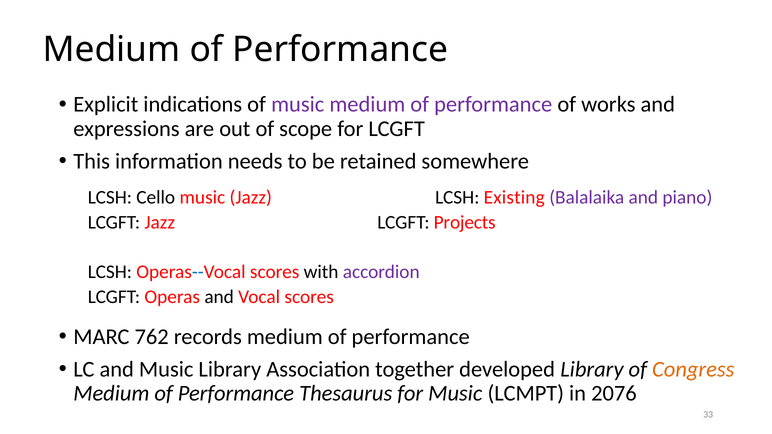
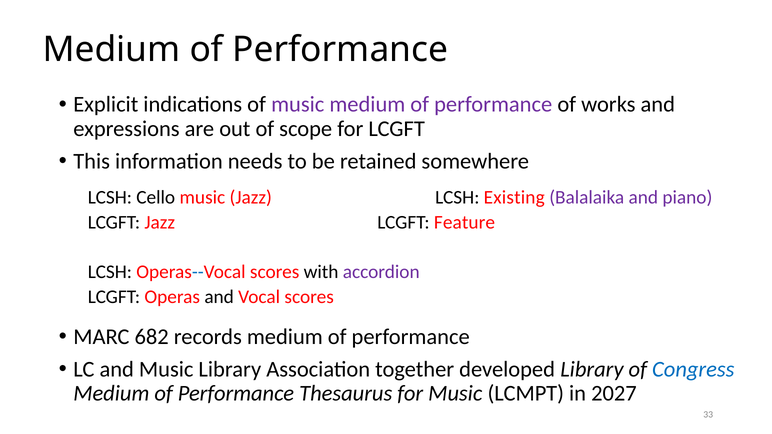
Projects: Projects -> Feature (464, 222)
762: 762 -> 682 (152, 337)
Congress colour: orange -> blue (693, 369)
2076: 2076 -> 2027 (614, 394)
